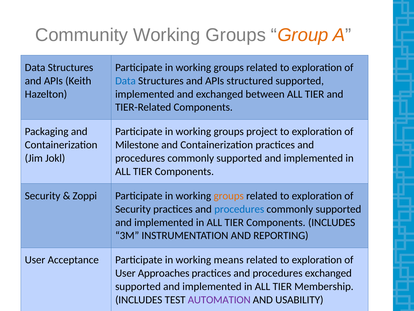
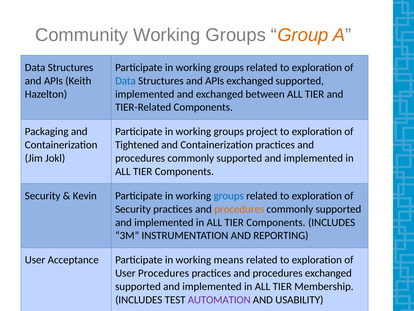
APIs structured: structured -> exchanged (250, 81)
Milestone: Milestone -> Tightened (137, 145)
Zoppi: Zoppi -> Kevin (85, 196)
groups colour: orange -> blue (229, 196)
procedures colour: blue -> orange (239, 209)
User Approaches: Approaches -> Procedures (164, 273)
